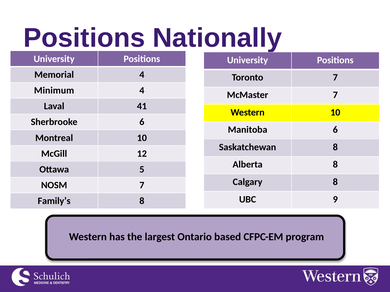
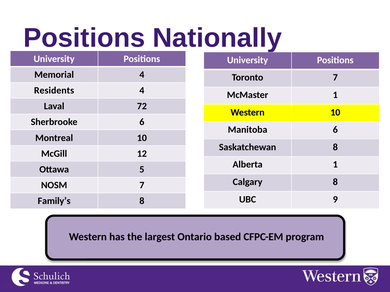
Minimum: Minimum -> Residents (54, 91)
McMaster 7: 7 -> 1 (335, 95)
41: 41 -> 72 (142, 106)
Alberta 8: 8 -> 1 (335, 165)
